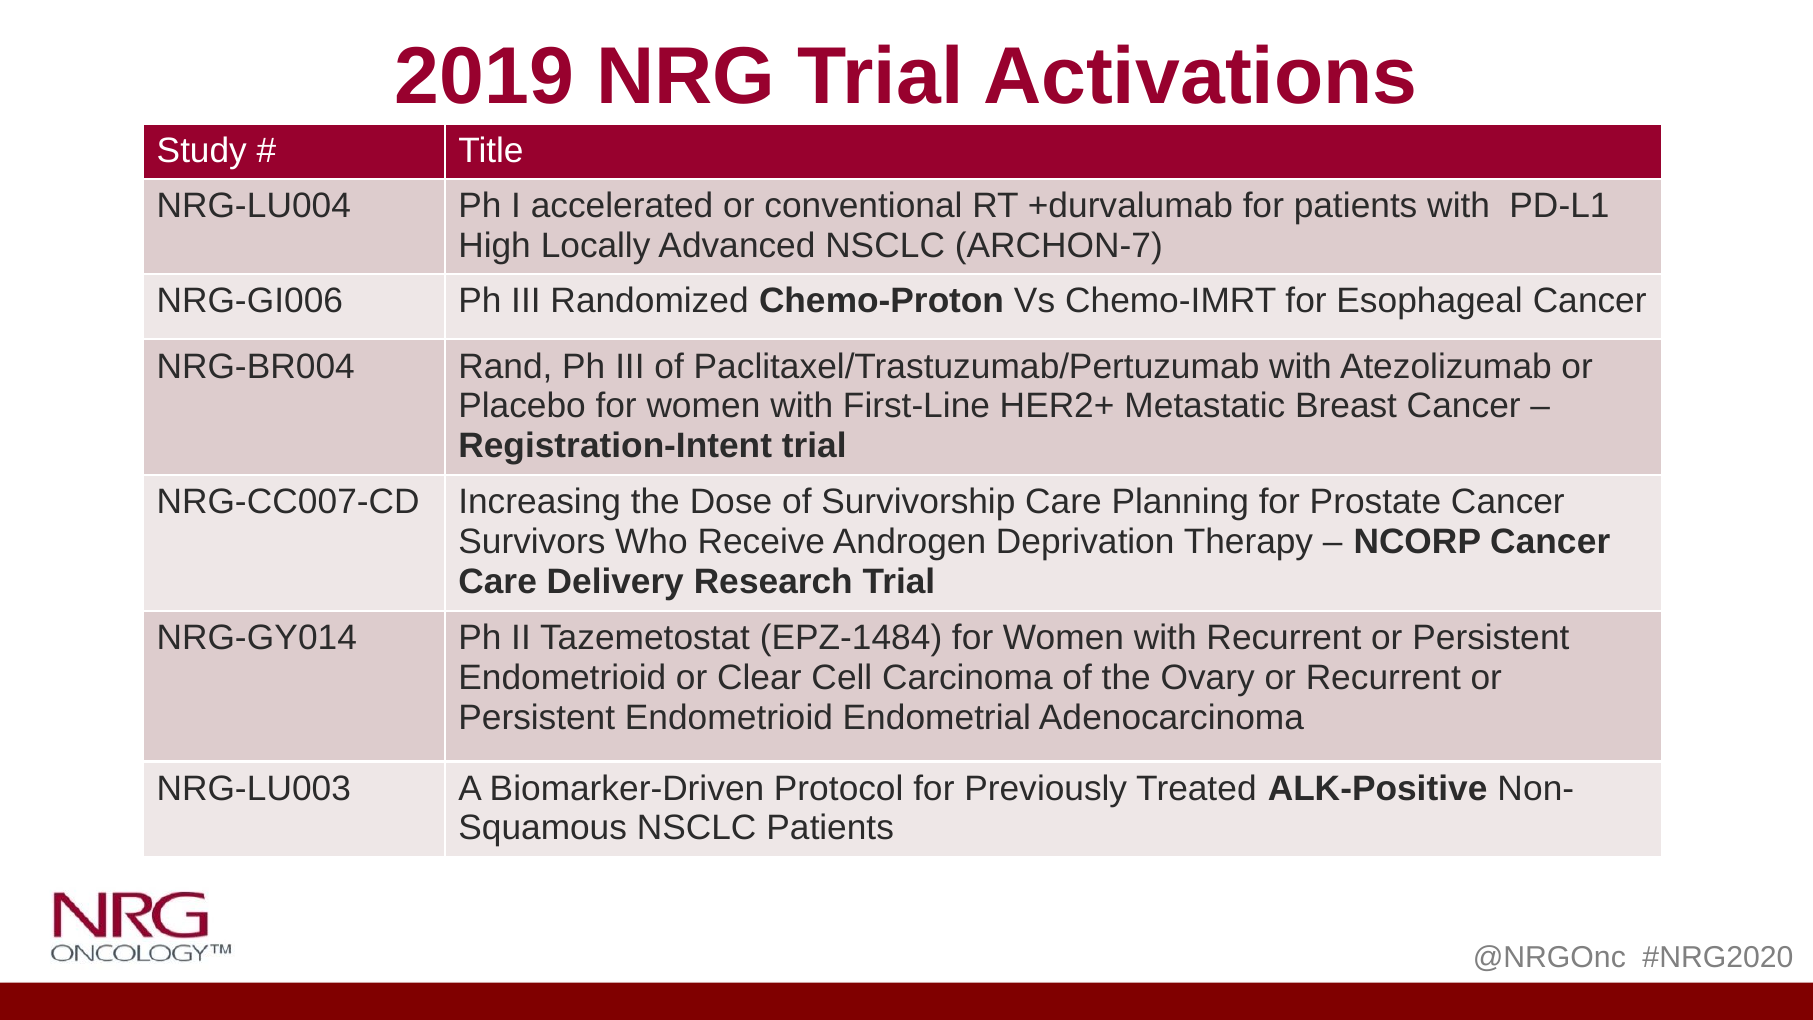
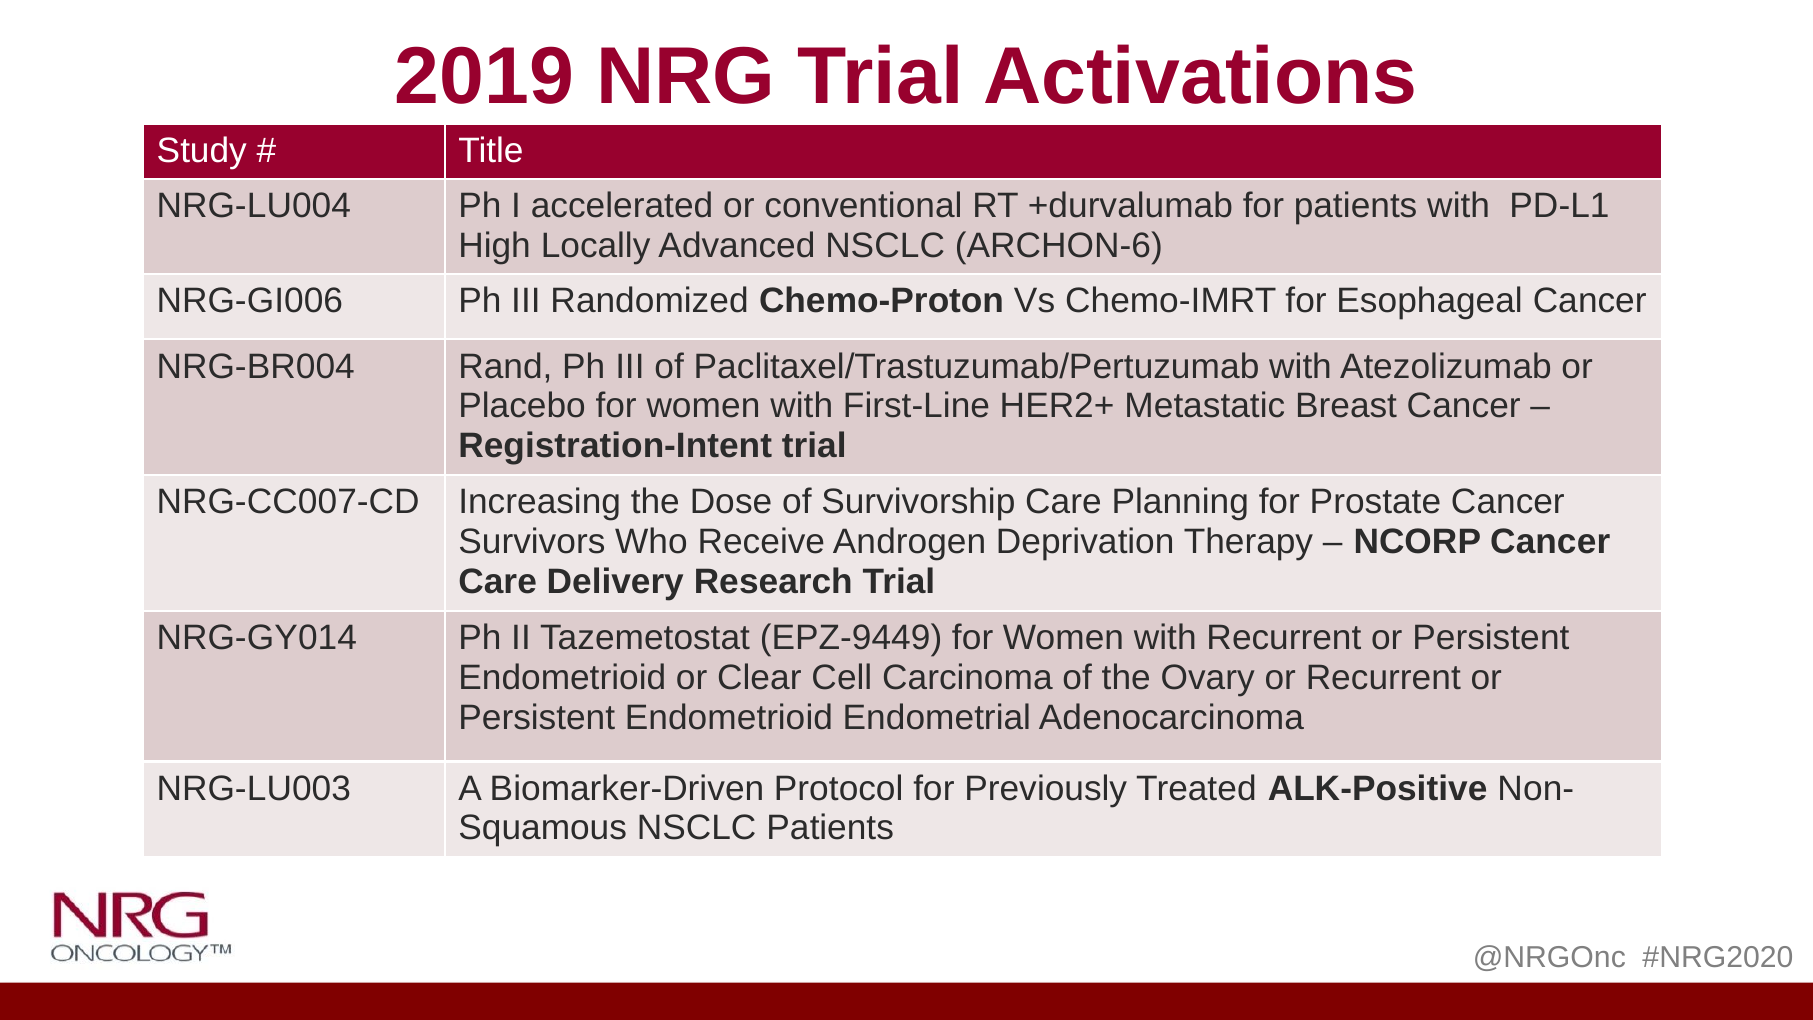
ARCHON-7: ARCHON-7 -> ARCHON-6 (1059, 246)
EPZ-1484: EPZ-1484 -> EPZ-9449 (851, 638)
